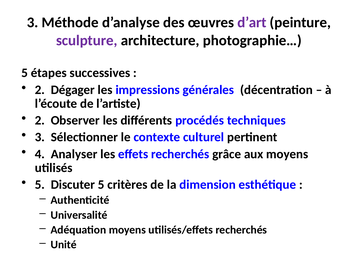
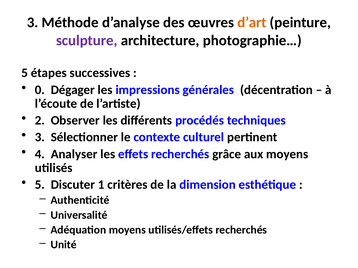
d’art colour: purple -> orange (252, 23)
2: 2 -> 0 (40, 90)
Discuter 5: 5 -> 1 (101, 185)
